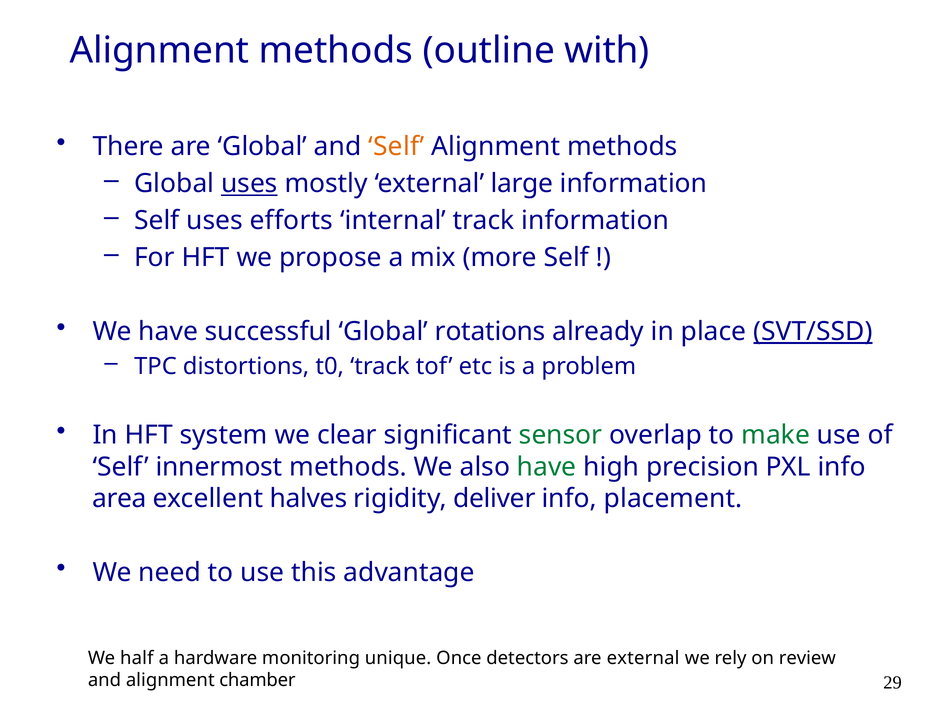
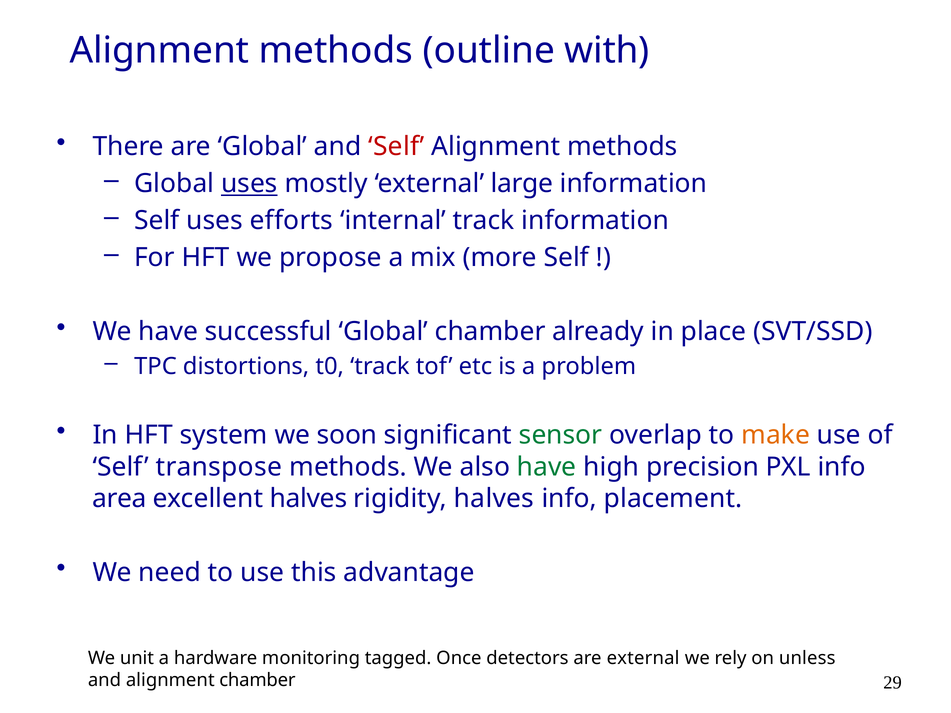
Self colour: orange -> red (396, 147)
Global rotations: rotations -> chamber (490, 332)
SVT/SSD underline: present -> none (813, 332)
clear: clear -> soon (347, 435)
make colour: green -> orange (776, 435)
innermost: innermost -> transpose (219, 467)
rigidity deliver: deliver -> halves (494, 499)
half: half -> unit (137, 658)
unique: unique -> tagged (398, 658)
review: review -> unless (807, 658)
